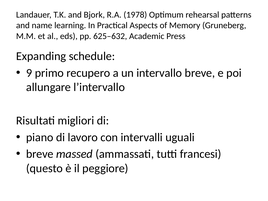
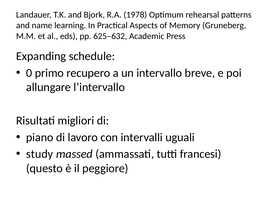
9: 9 -> 0 (29, 73)
breve: breve -> study (40, 154)
